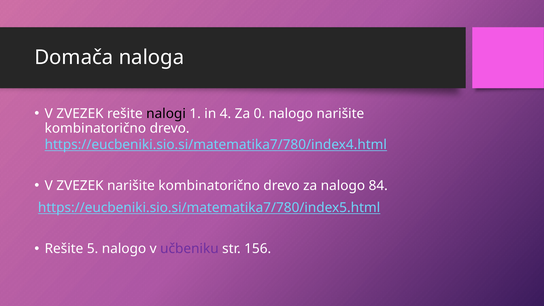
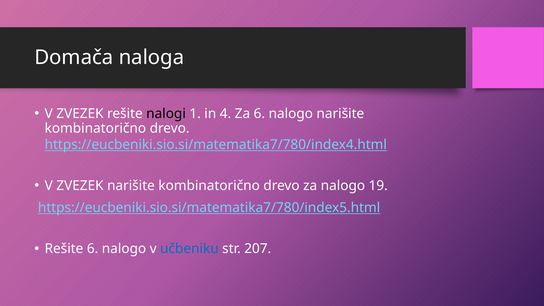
Za 0: 0 -> 6 (259, 114)
84: 84 -> 19 (378, 186)
Rešite 5: 5 -> 6 (93, 249)
učbeniku colour: purple -> blue (189, 249)
156: 156 -> 207 (258, 249)
